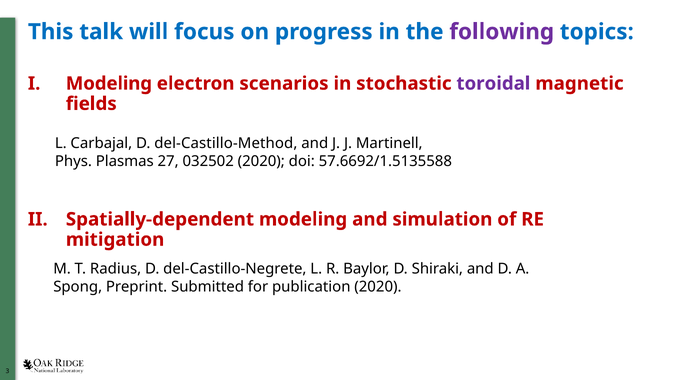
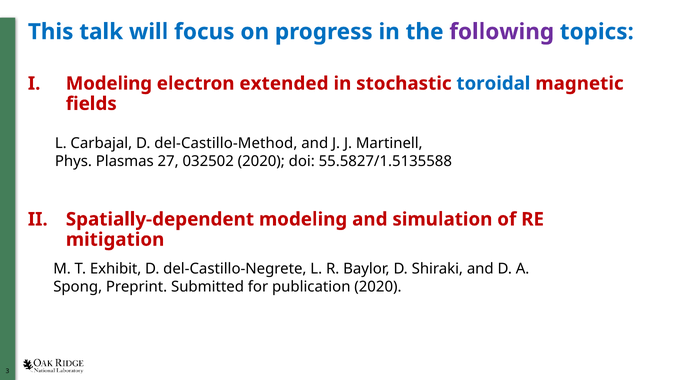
scenarios: scenarios -> extended (284, 83)
toroidal colour: purple -> blue (493, 83)
57.6692/1.5135588: 57.6692/1.5135588 -> 55.5827/1.5135588 (385, 161)
Radius: Radius -> Exhibit (116, 269)
